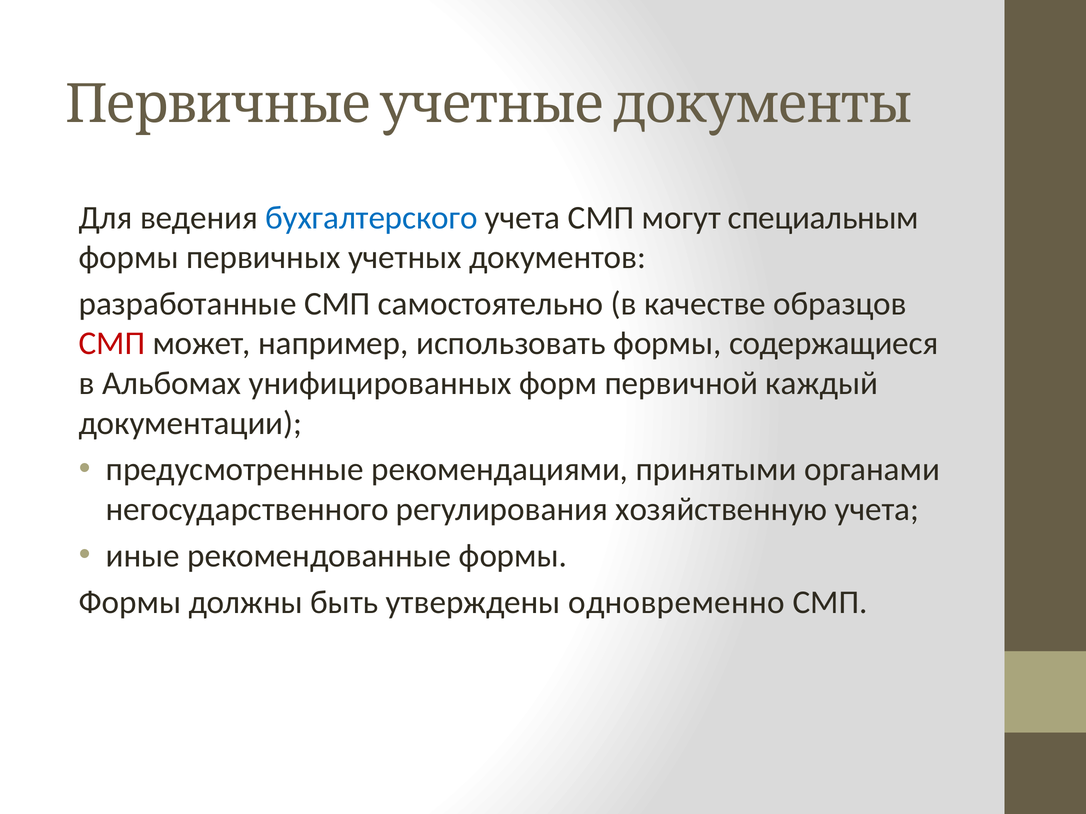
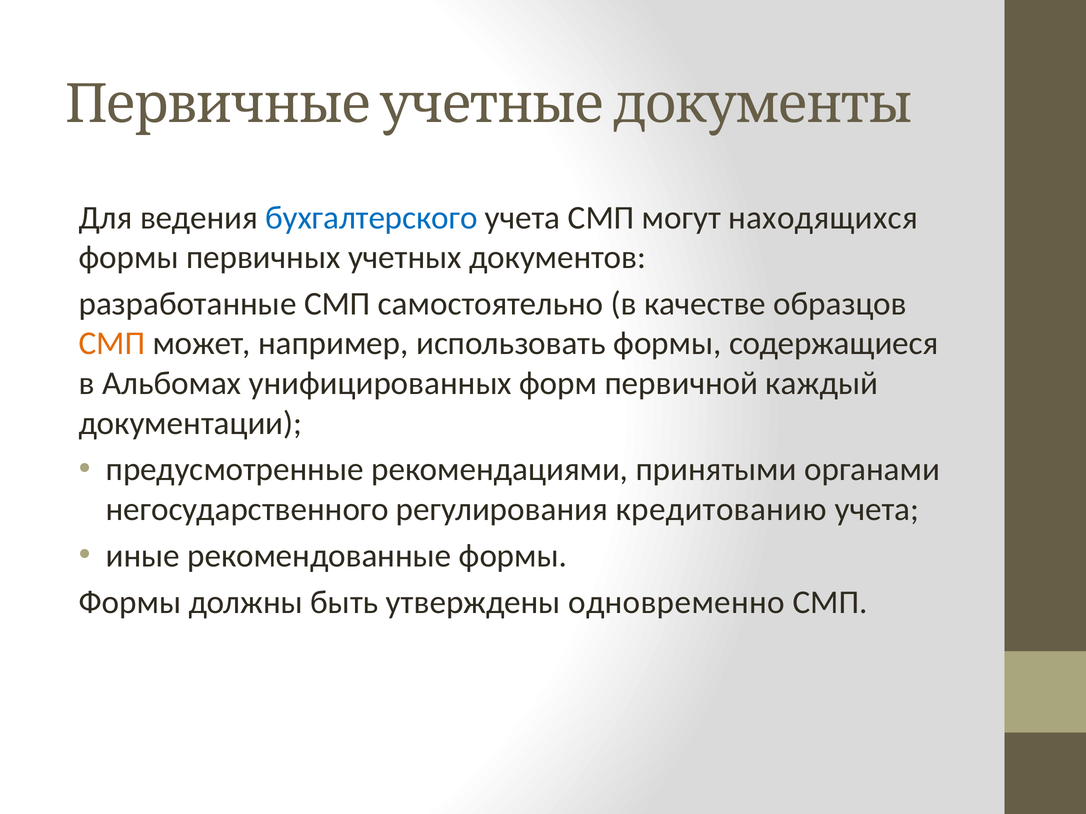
специальным: специальным -> находящихся (823, 218)
СМП colour: red -> orange (112, 344)
хозяйственную: хозяйственную -> кредитованию (721, 510)
